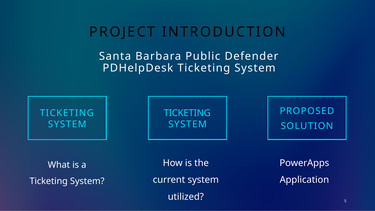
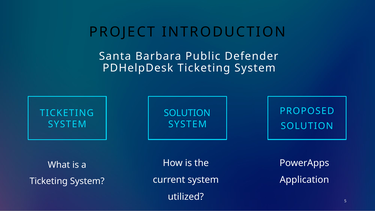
TICKETING: TICKETING -> SOLUTION (187, 113)
